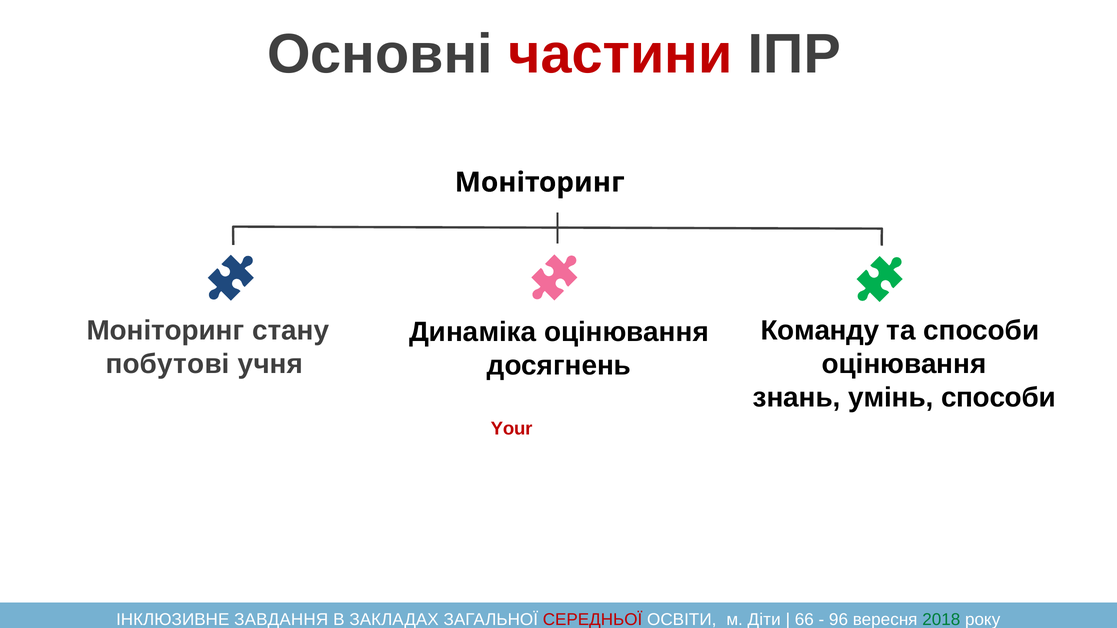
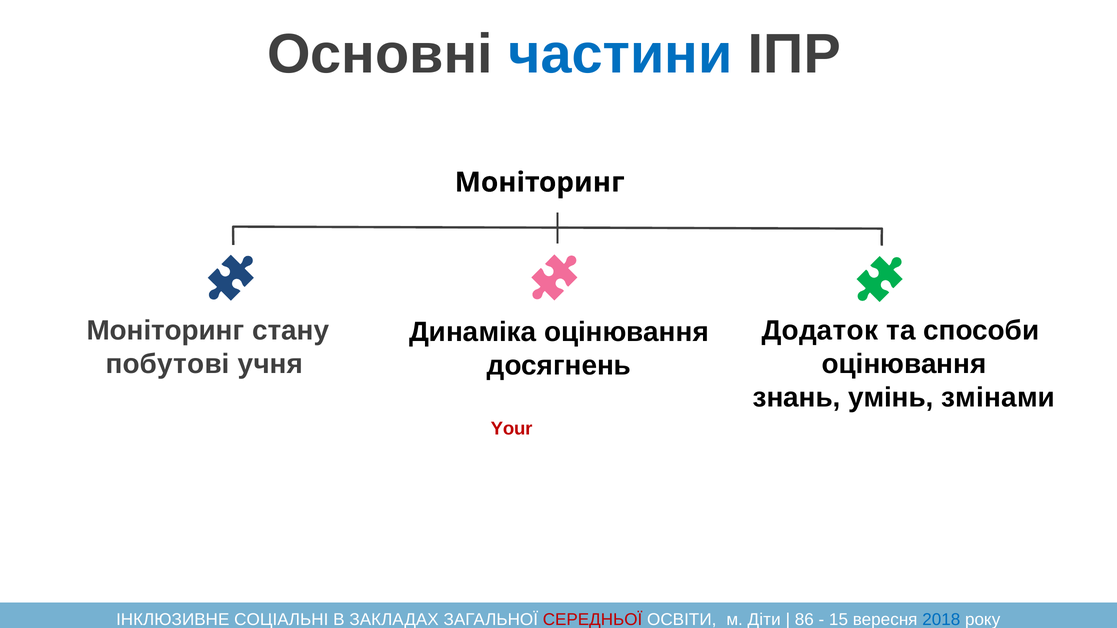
частини colour: red -> blue (620, 54)
Команду: Команду -> Додаток (820, 331)
умінь способи: способи -> змінами (998, 398)
ЗАВДАННЯ: ЗАВДАННЯ -> СОЦІАЛЬНІ (281, 620)
66: 66 -> 86 (804, 620)
96: 96 -> 15 (839, 620)
2018 colour: green -> blue (941, 620)
